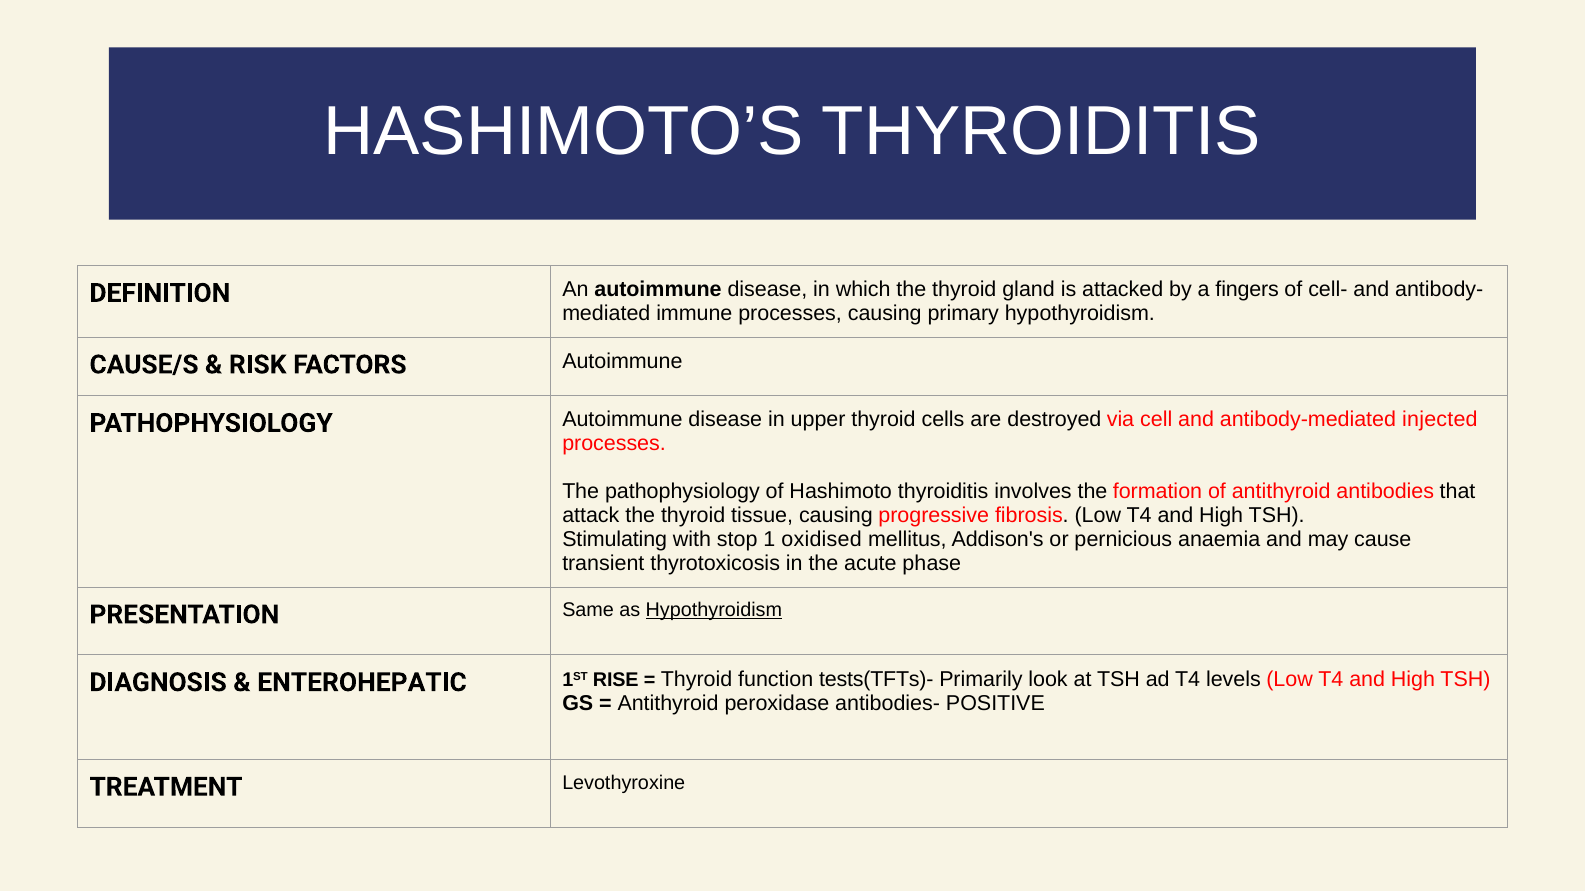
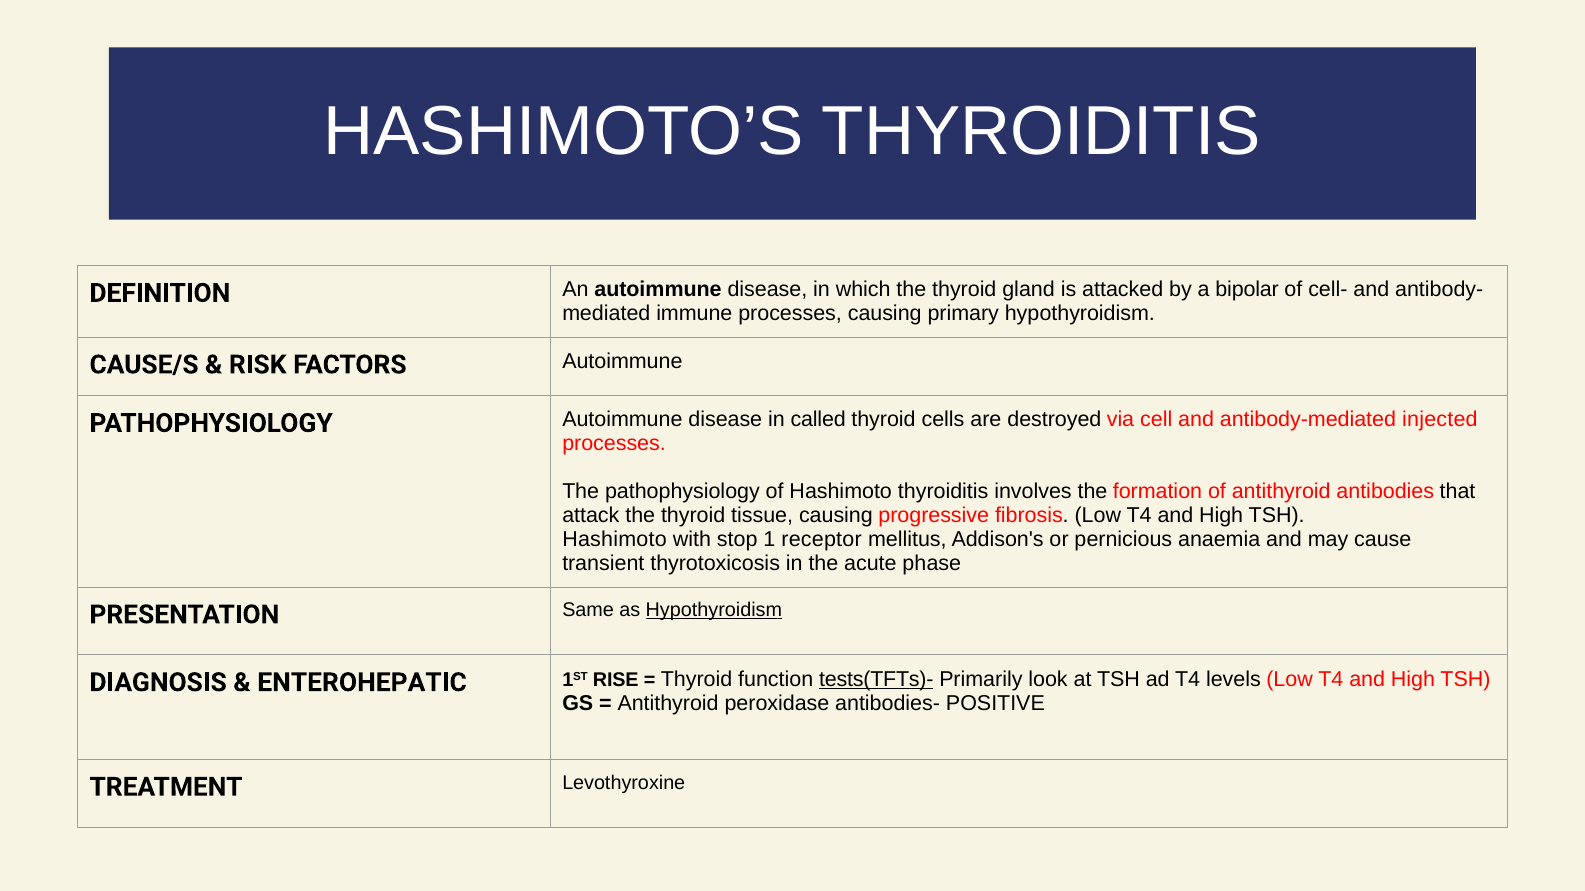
fingers: fingers -> bipolar (1247, 290)
upper: upper -> called (818, 420)
Stimulating: Stimulating -> Hashimoto (615, 540)
oxidised: oxidised -> receptor (822, 540)
tests(TFTs)- underline: none -> present (876, 680)
